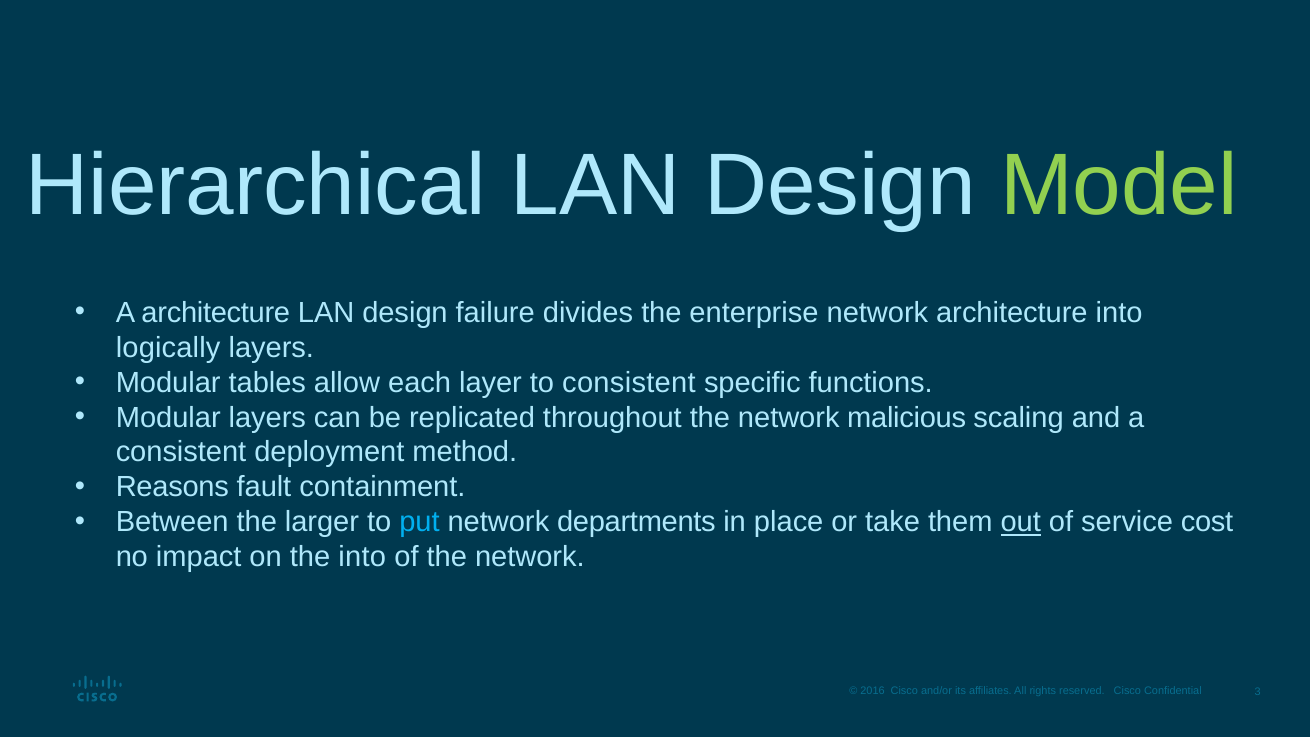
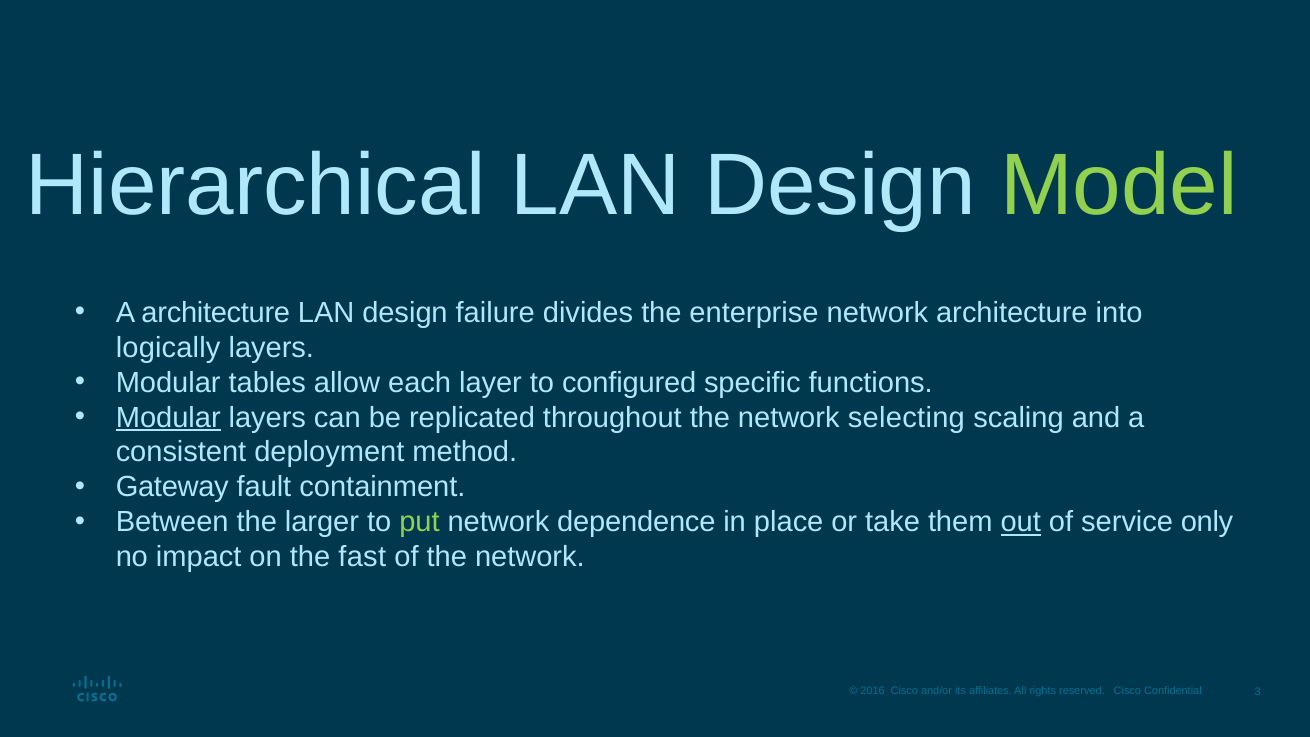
to consistent: consistent -> configured (629, 382)
Modular underline: none -> present (168, 417)
malicious: malicious -> selecting (906, 417)
Reasons: Reasons -> Gateway (172, 487)
put colour: light blue -> light green (420, 522)
departments: departments -> dependence (636, 522)
cost: cost -> only (1207, 522)
the into: into -> fast (362, 557)
